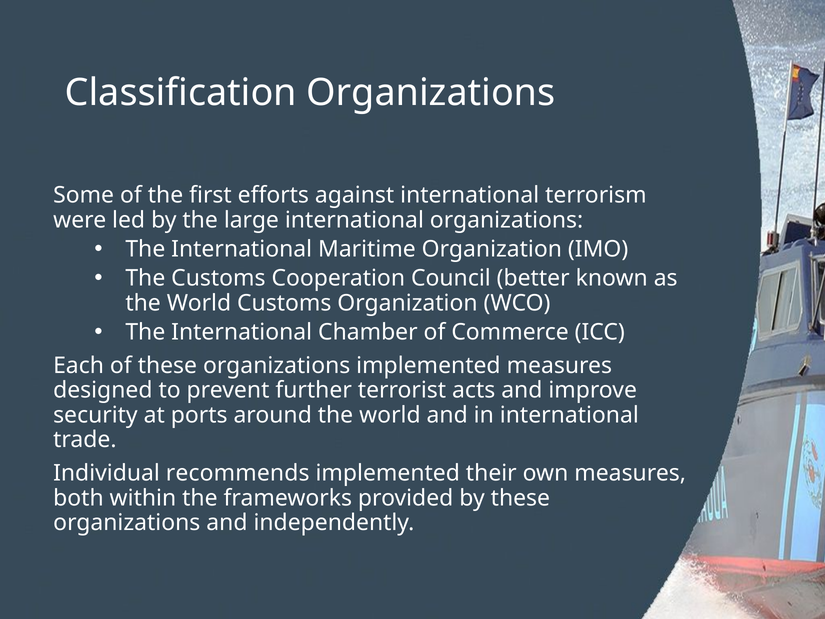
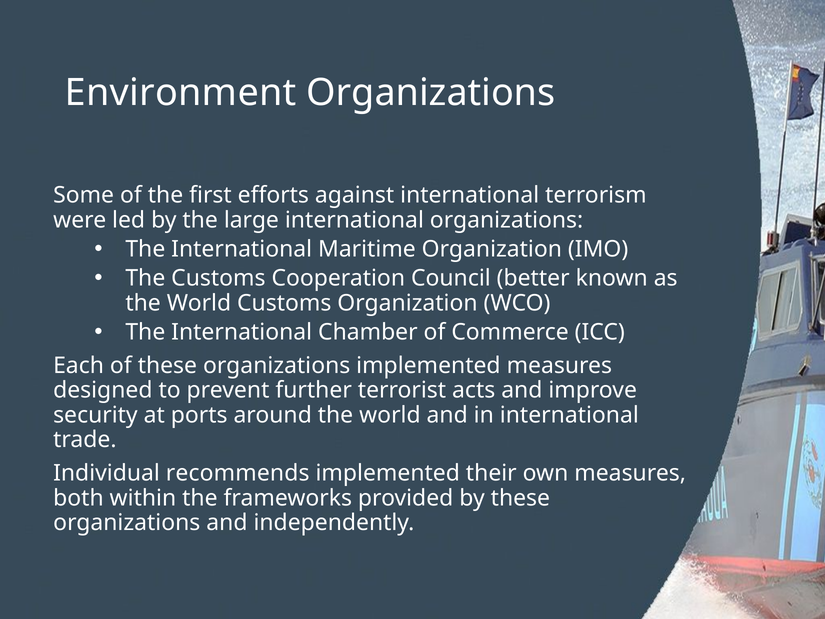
Classification: Classification -> Environment (181, 93)
